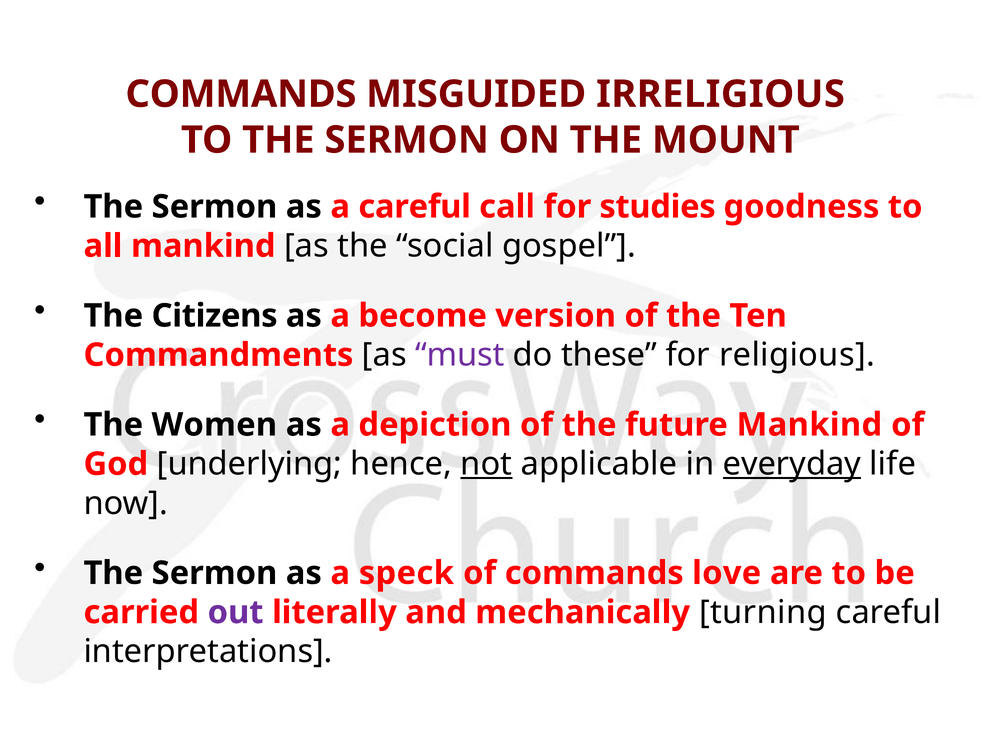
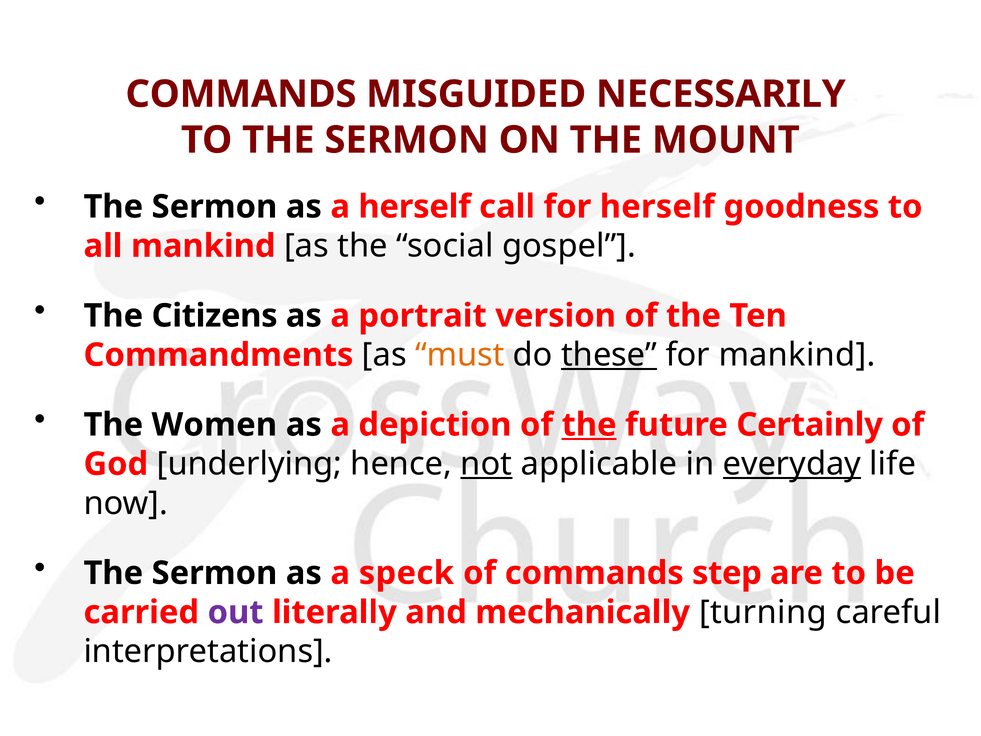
IRRELIGIOUS: IRRELIGIOUS -> NECESSARILY (721, 94)
a careful: careful -> herself (415, 207)
for studies: studies -> herself (657, 207)
become: become -> portrait (423, 316)
must colour: purple -> orange (460, 355)
these underline: none -> present (609, 355)
for religious: religious -> mankind (797, 355)
the underline: none -> present (589, 425)
future Mankind: Mankind -> Certainly (810, 425)
love: love -> step (727, 573)
